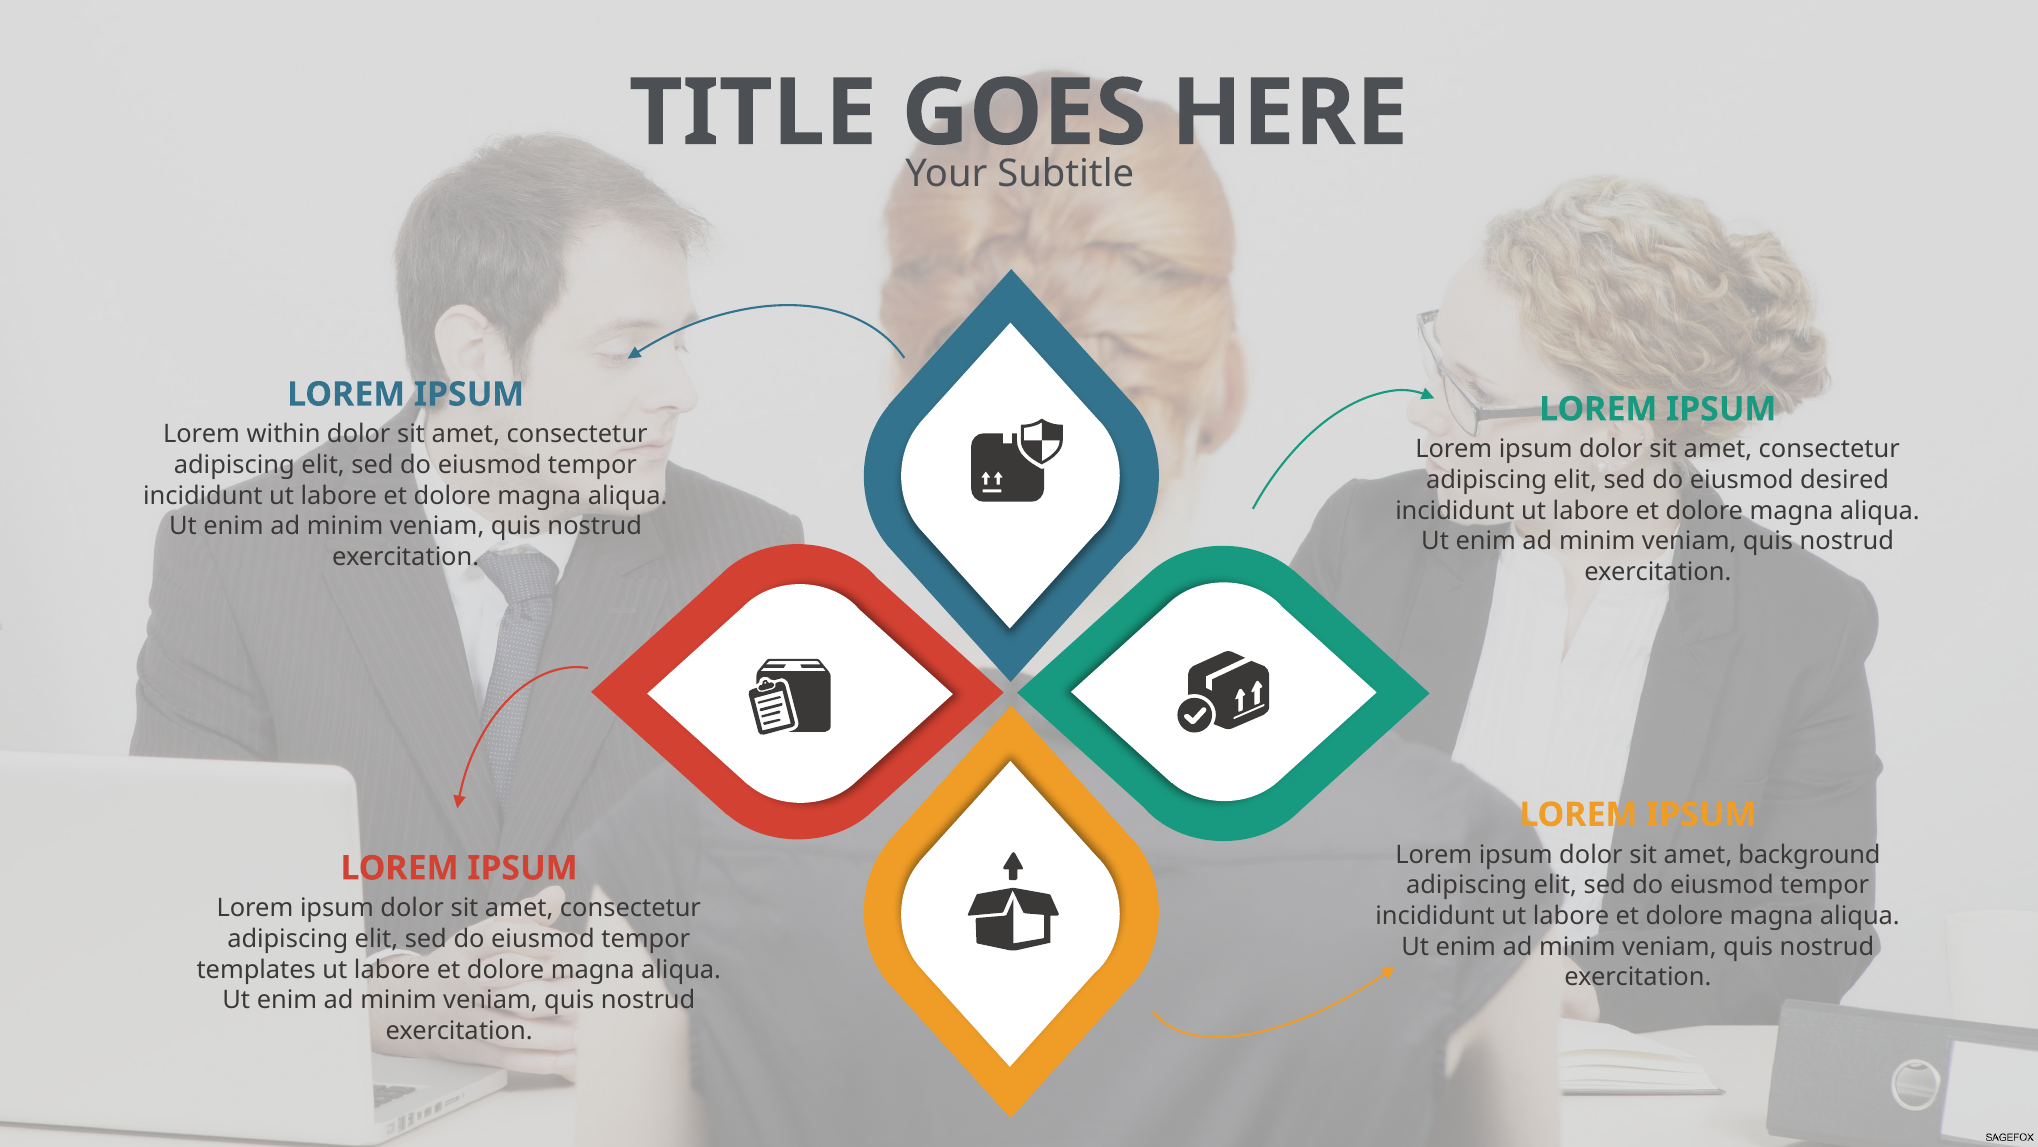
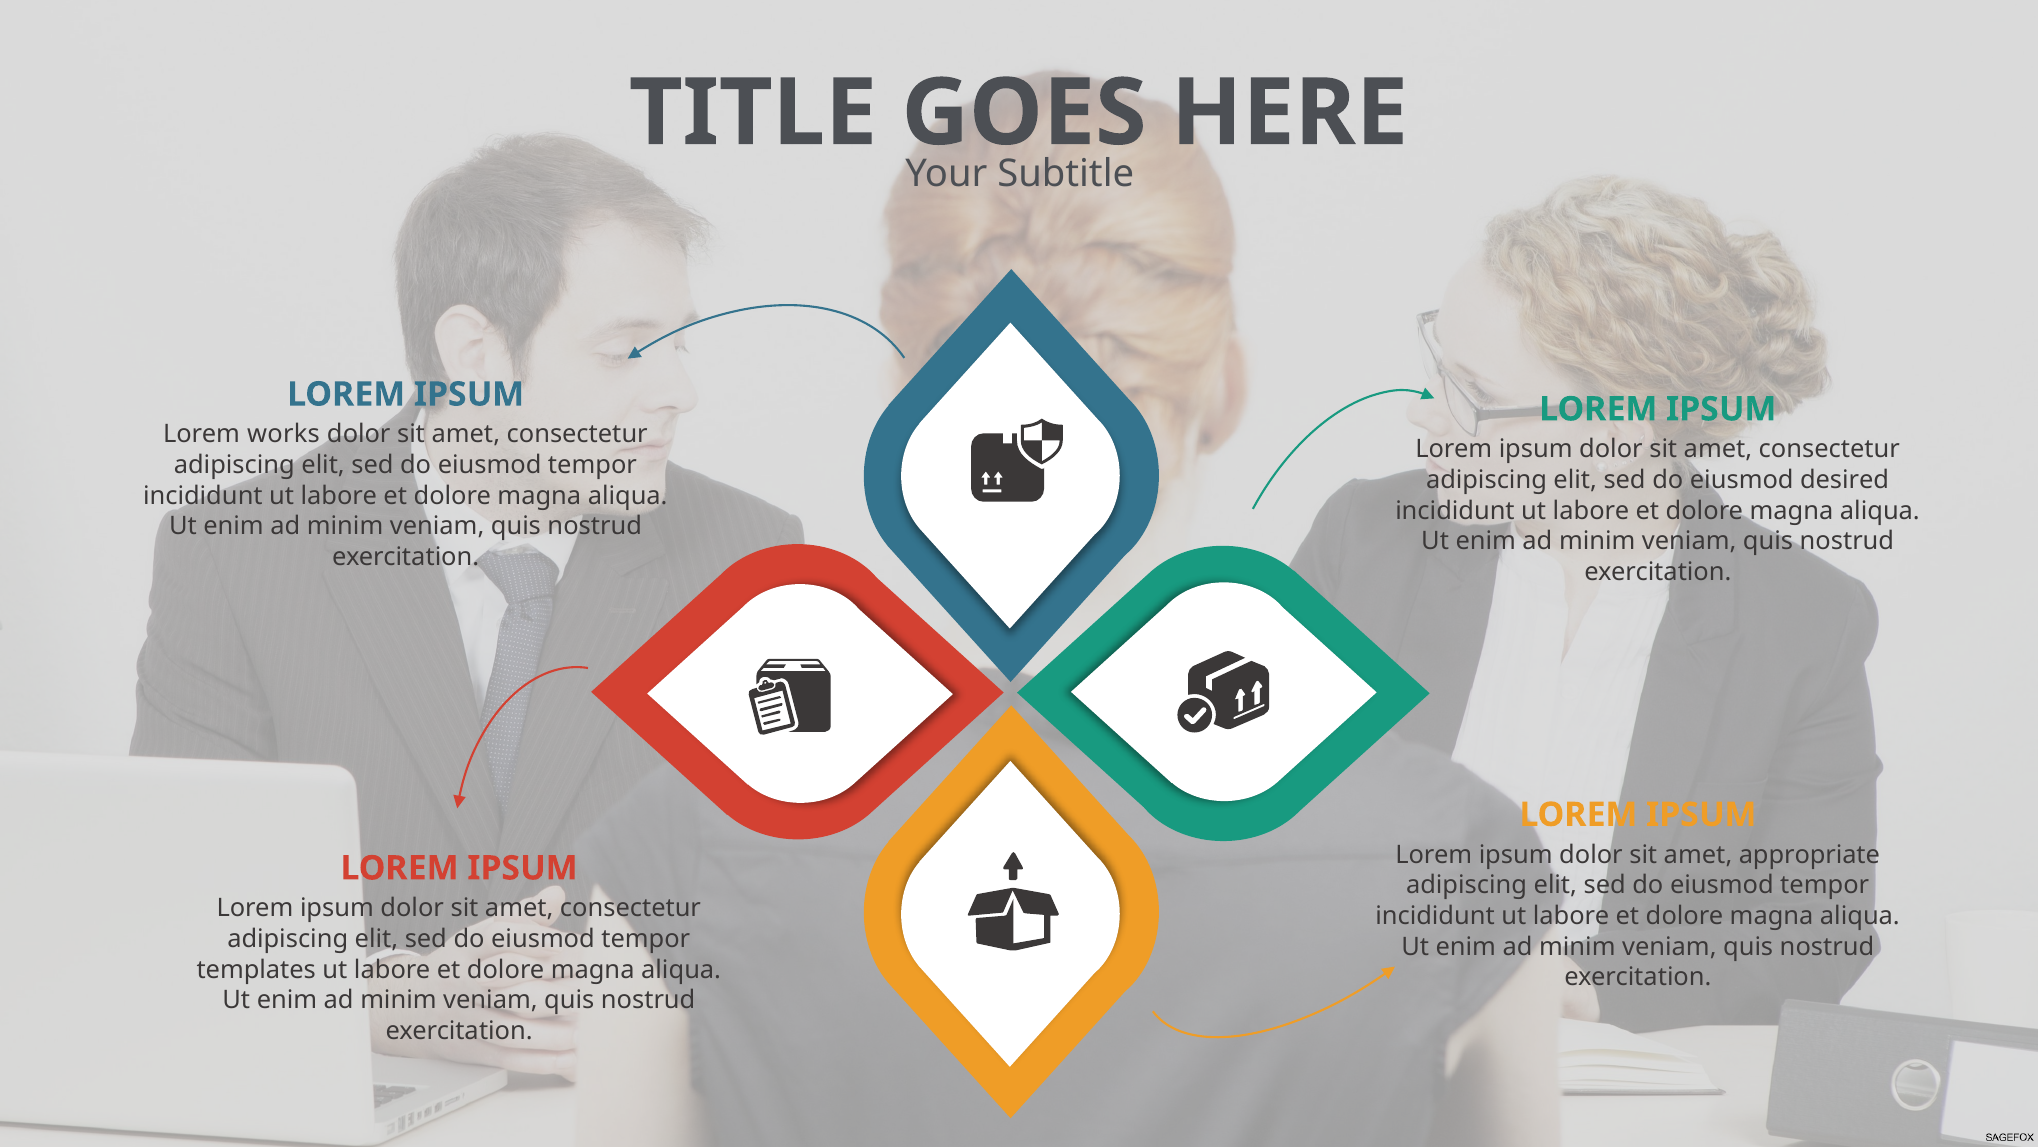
within: within -> works (283, 434)
background: background -> appropriate (1809, 854)
